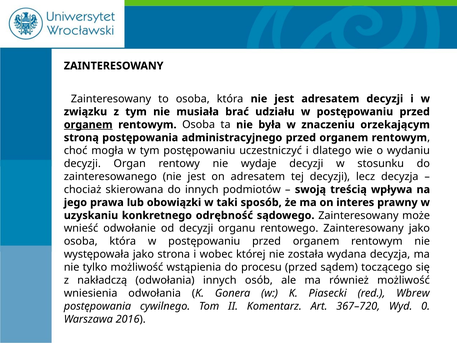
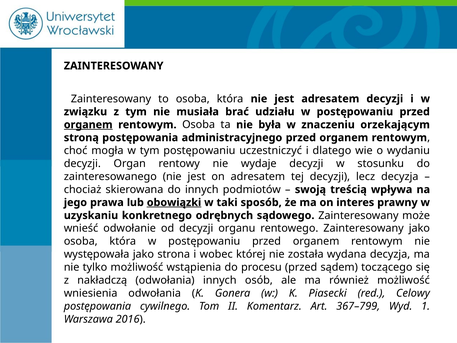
obowiązki underline: none -> present (174, 202)
odrębność: odrębność -> odrębnych (224, 215)
Wbrew: Wbrew -> Celowy (413, 293)
367–720: 367–720 -> 367–799 (358, 306)
0: 0 -> 1 (426, 306)
